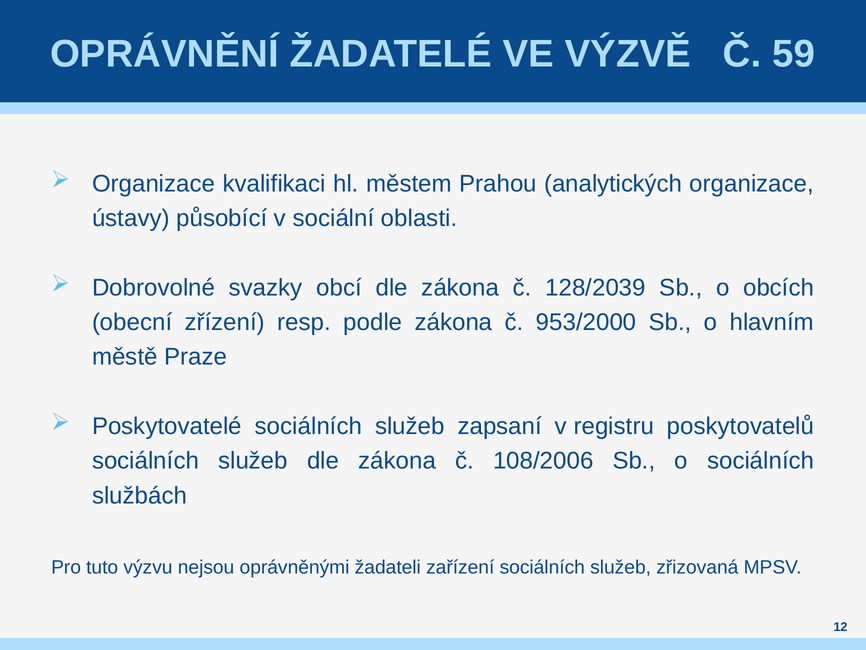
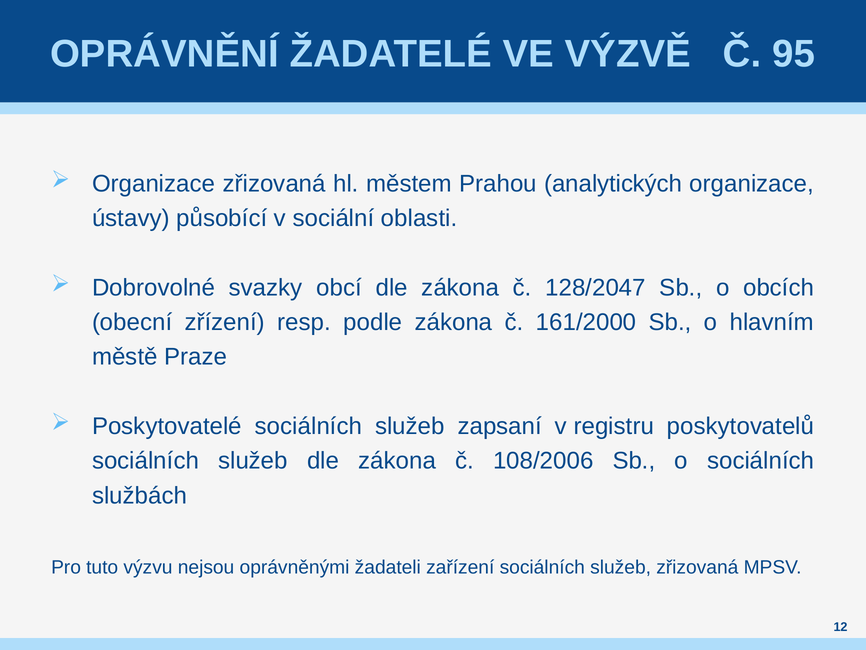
59: 59 -> 95 (794, 54)
Organizace kvalifikaci: kvalifikaci -> zřizovaná (274, 183)
128/2039: 128/2039 -> 128/2047 (595, 287)
953/2000: 953/2000 -> 161/2000 (586, 322)
